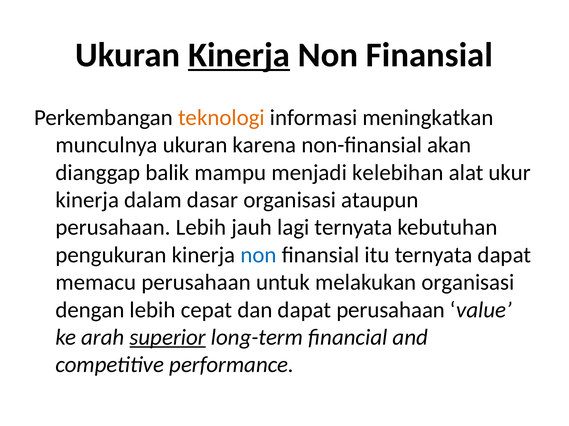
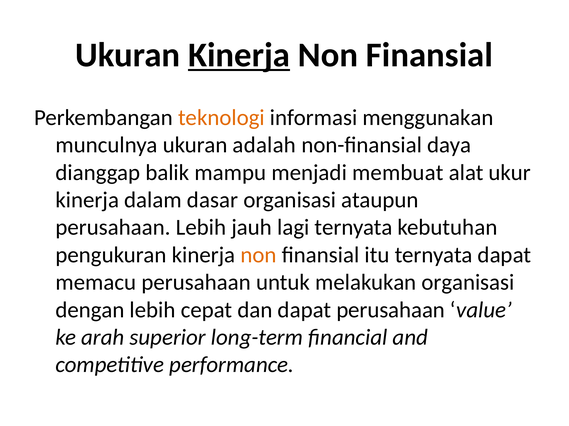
meningkatkan: meningkatkan -> menggunakan (428, 118)
karena: karena -> adalah (264, 145)
akan: akan -> daya (449, 145)
kelebihan: kelebihan -> membuat (398, 173)
non colour: blue -> orange (259, 255)
superior underline: present -> none (168, 338)
